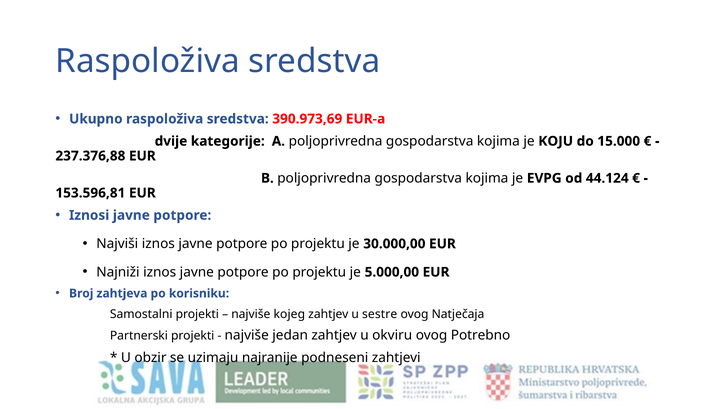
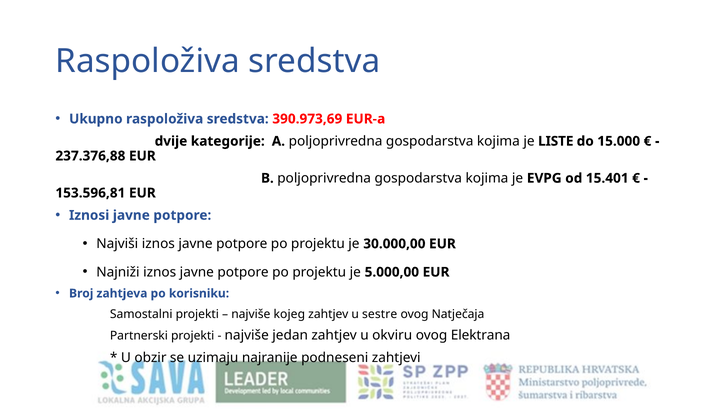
KOJU: KOJU -> LISTE (556, 141)
44.124: 44.124 -> 15.401 (607, 178)
Potrebno: Potrebno -> Elektrana (481, 335)
